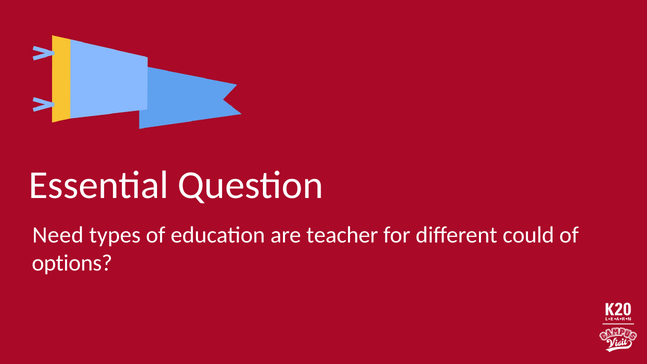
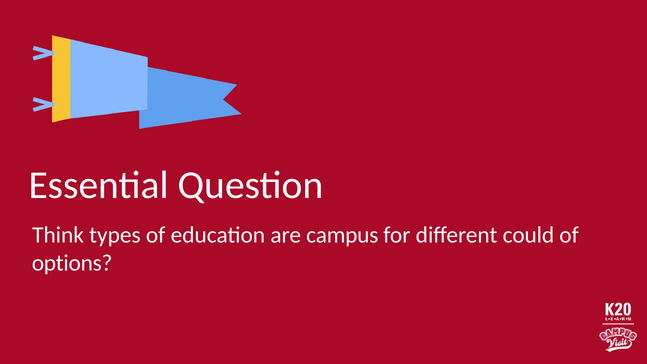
Need: Need -> Think (58, 235)
teacher: teacher -> campus (342, 235)
